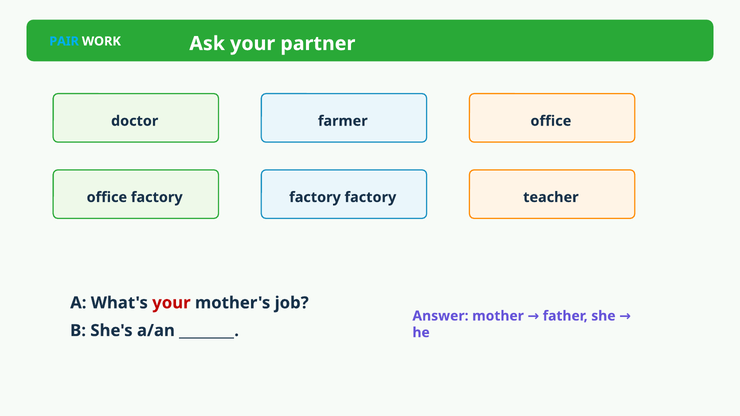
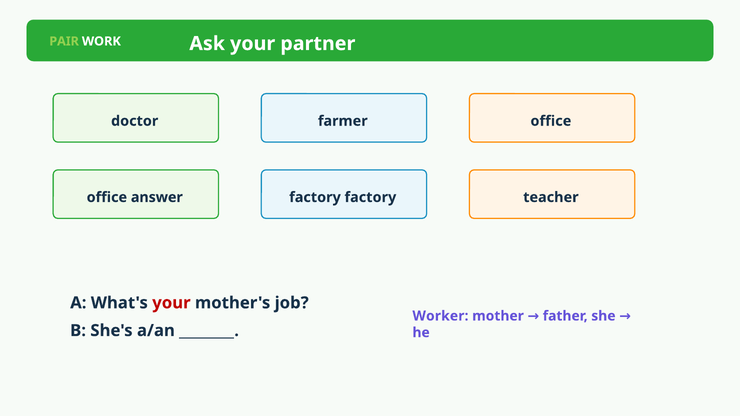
PAIR colour: light blue -> light green (64, 41)
office factory: factory -> answer (157, 197)
Answer: Answer -> Worker (440, 316)
